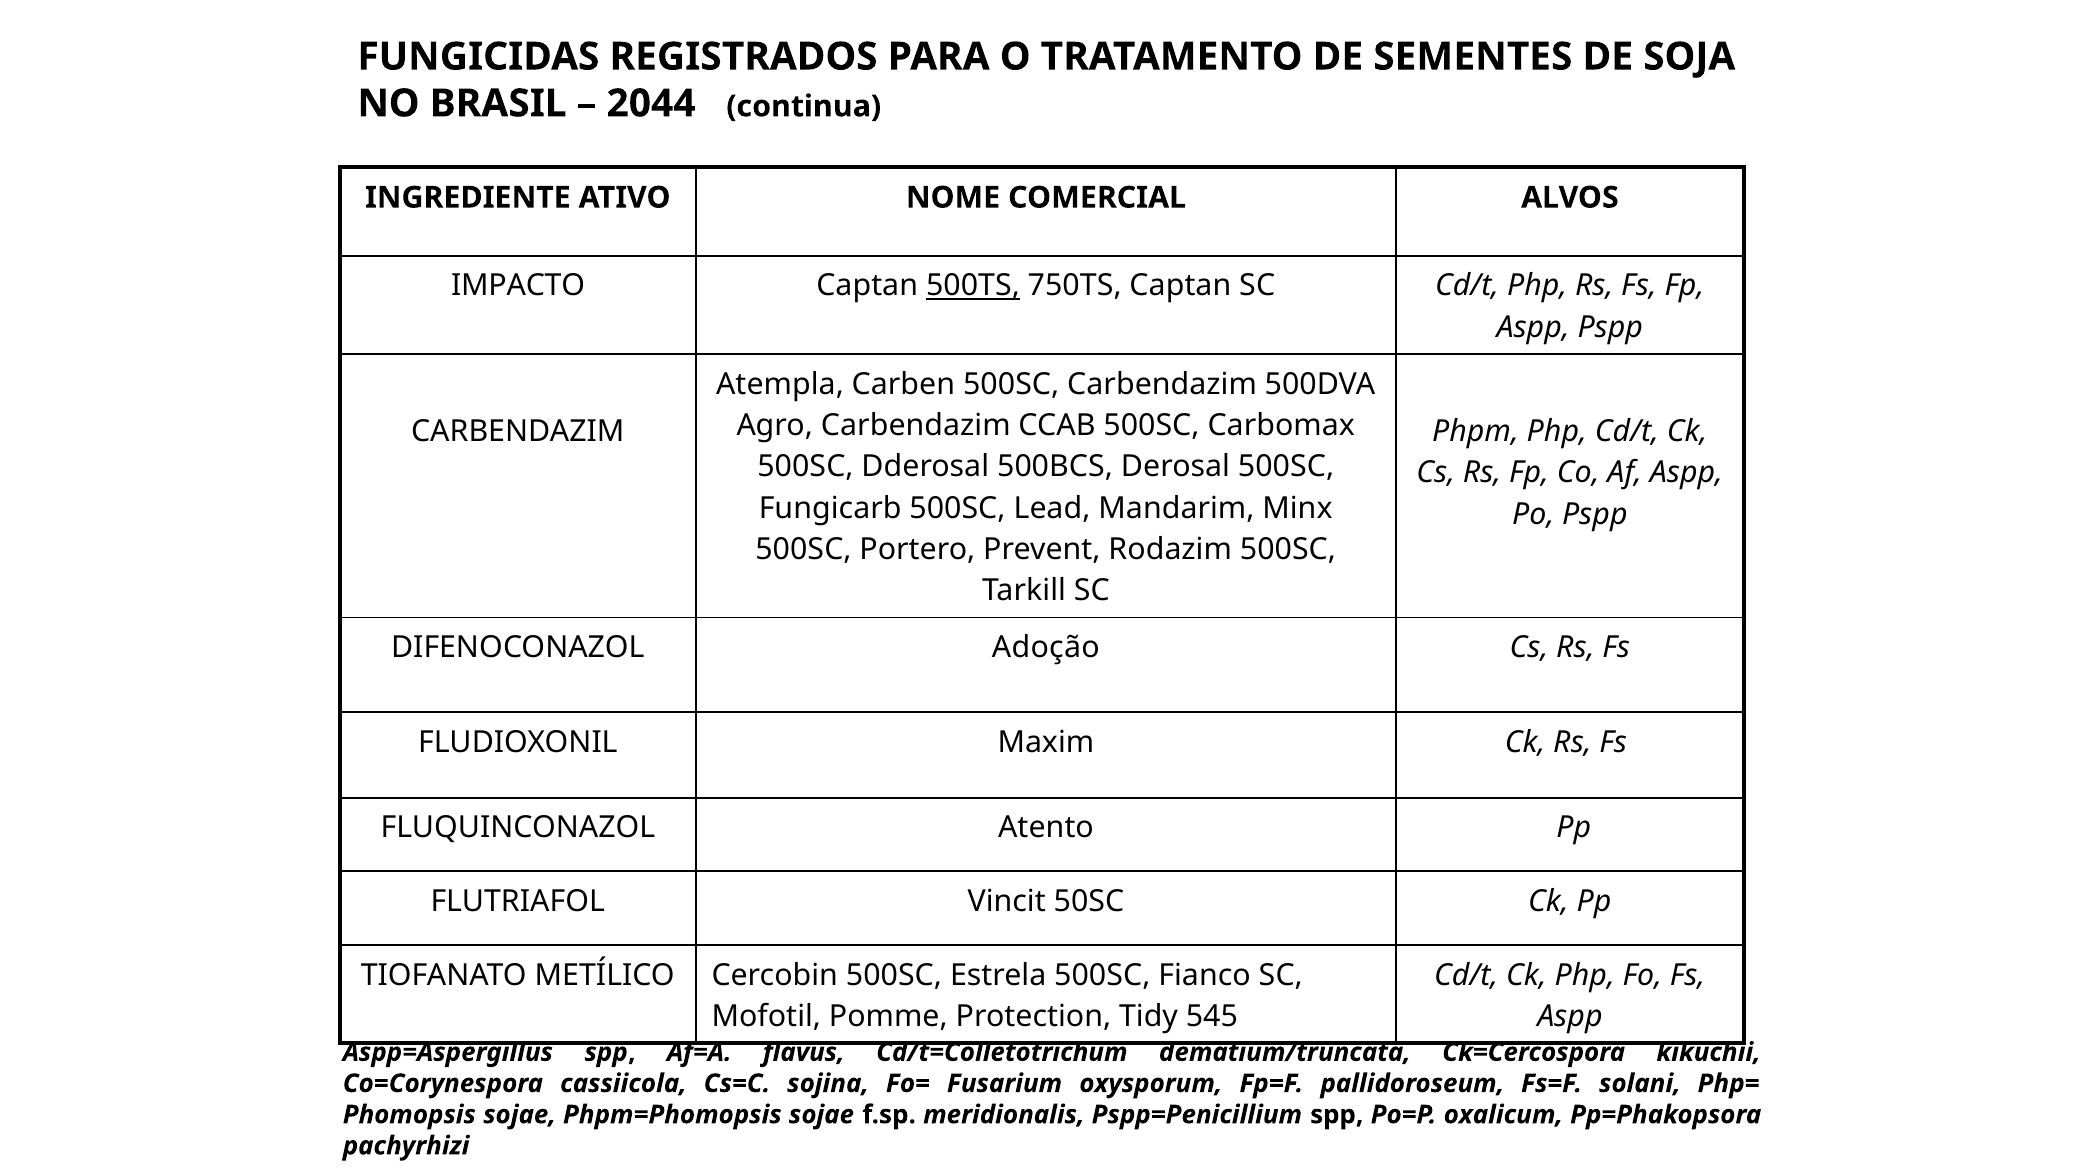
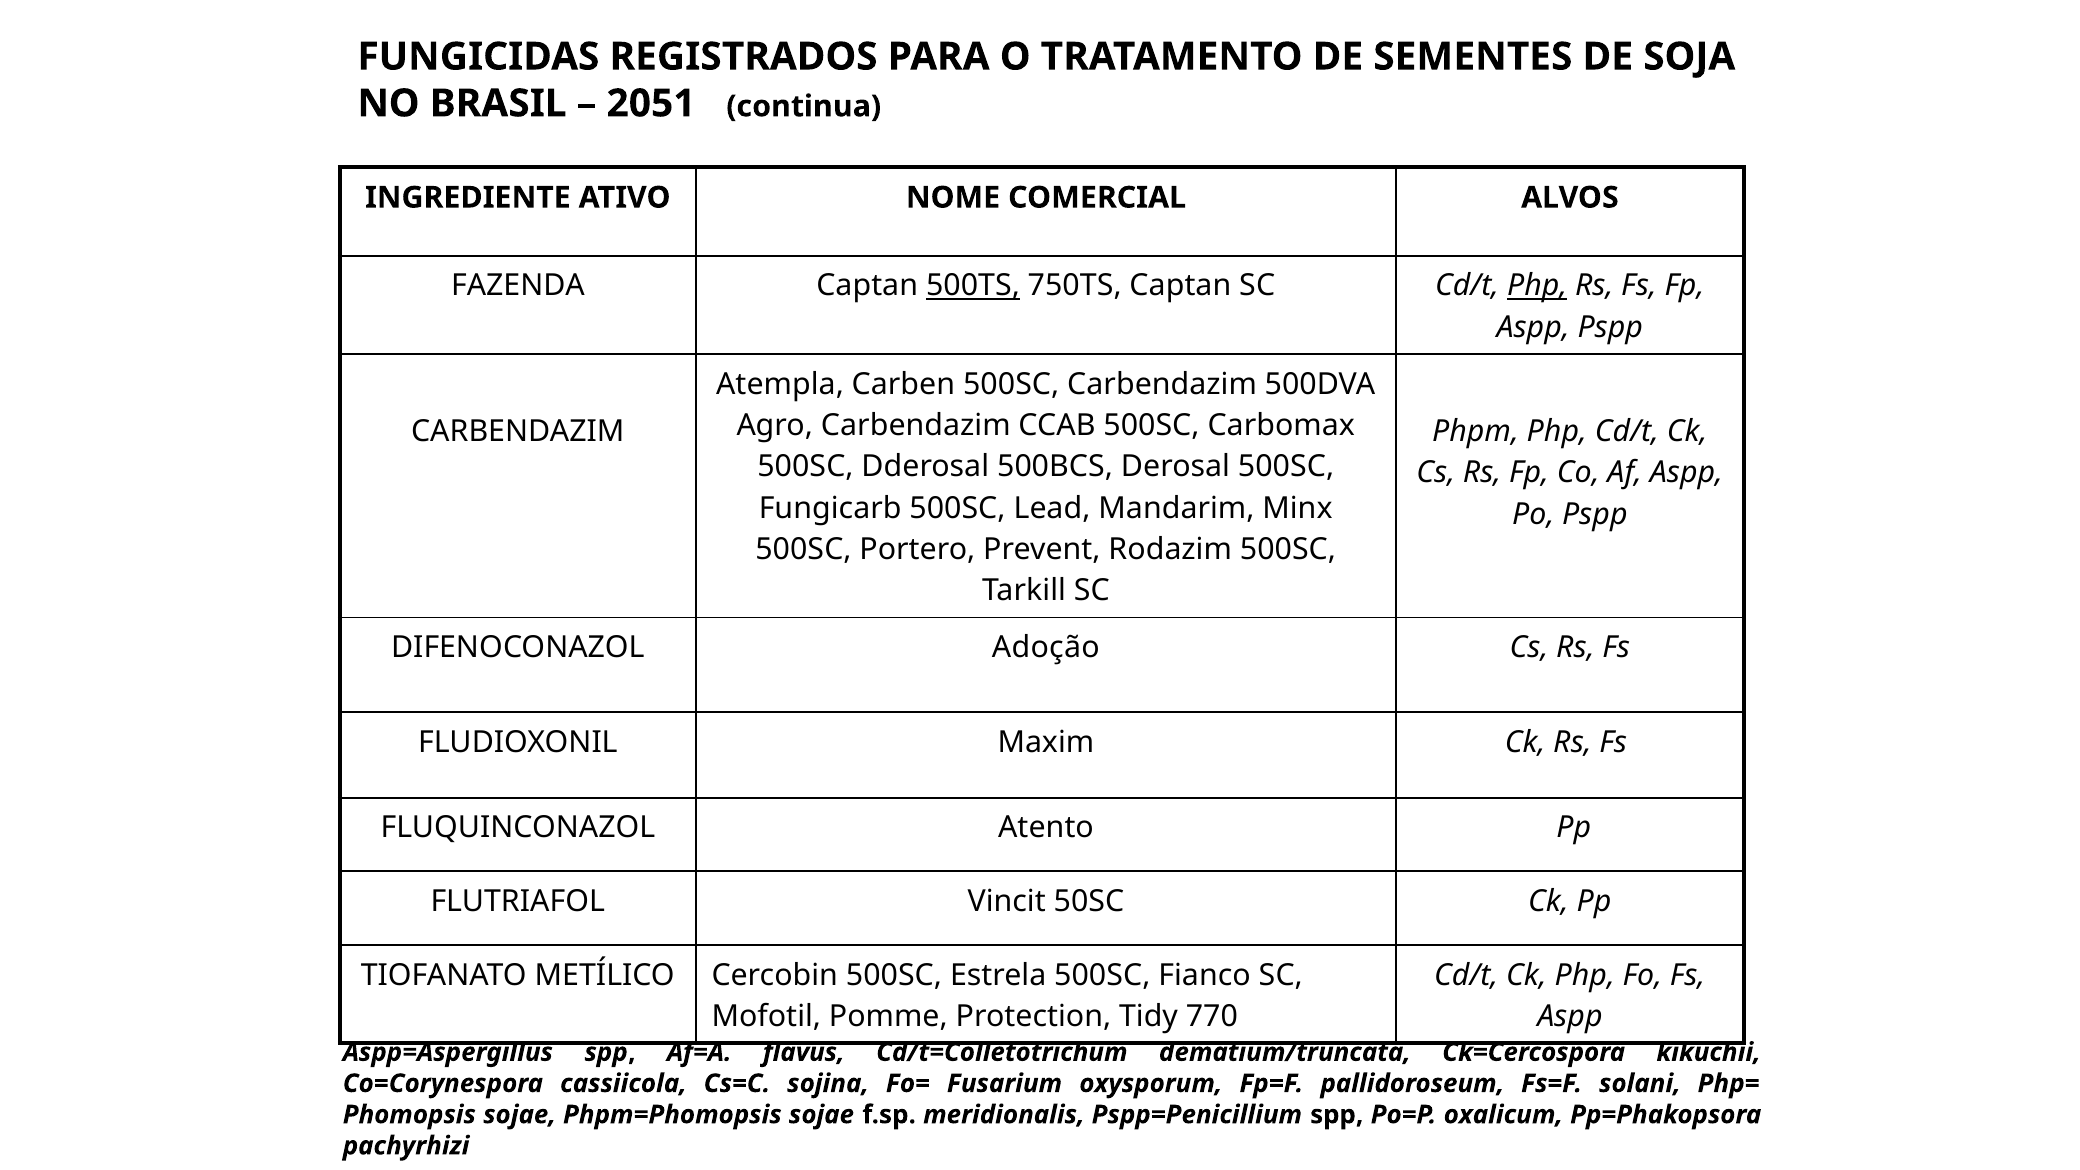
2044: 2044 -> 2051 (651, 104)
IMPACTO: IMPACTO -> FAZENDA (518, 286)
Php underline: none -> present (1537, 286)
545: 545 -> 770 (1212, 1017)
